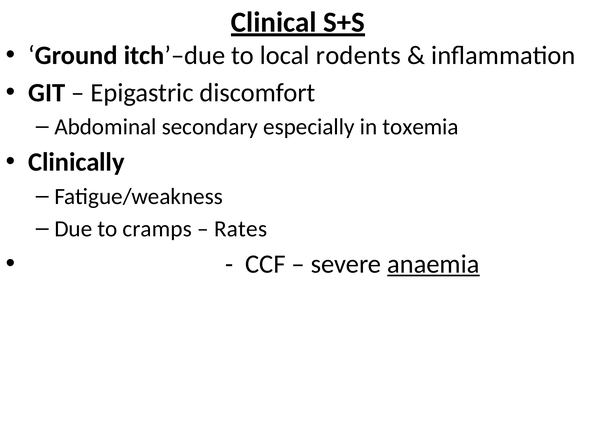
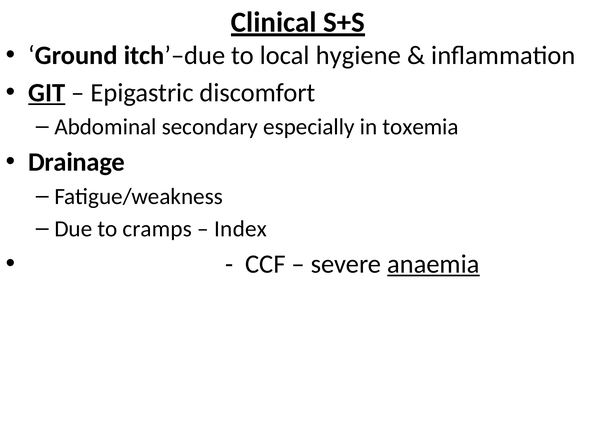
rodents: rodents -> hygiene (358, 56)
GIT underline: none -> present (47, 93)
Clinically: Clinically -> Drainage (77, 162)
Rates: Rates -> Index (241, 229)
